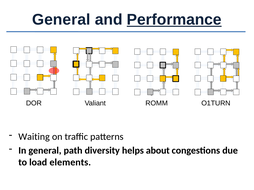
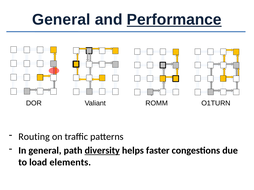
Waiting: Waiting -> Routing (34, 137)
diversity underline: none -> present (102, 151)
about: about -> faster (158, 151)
